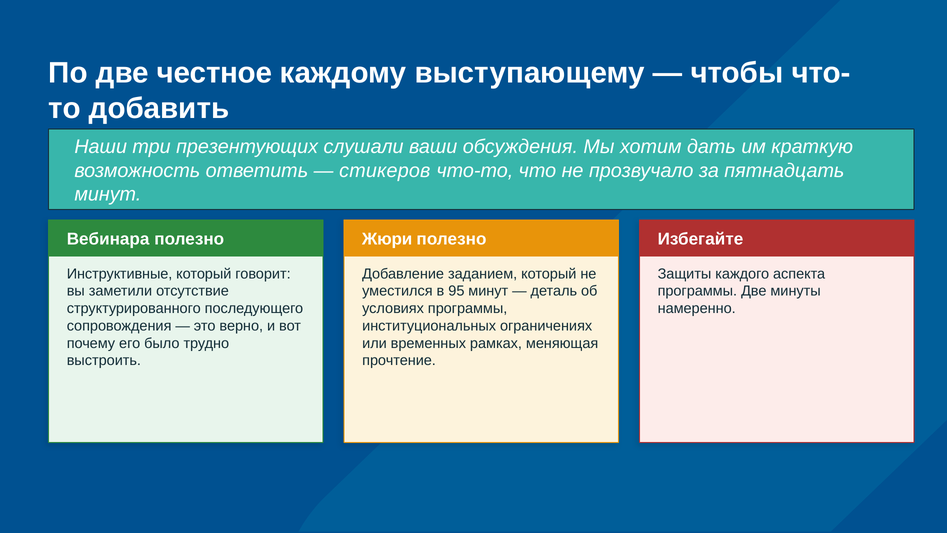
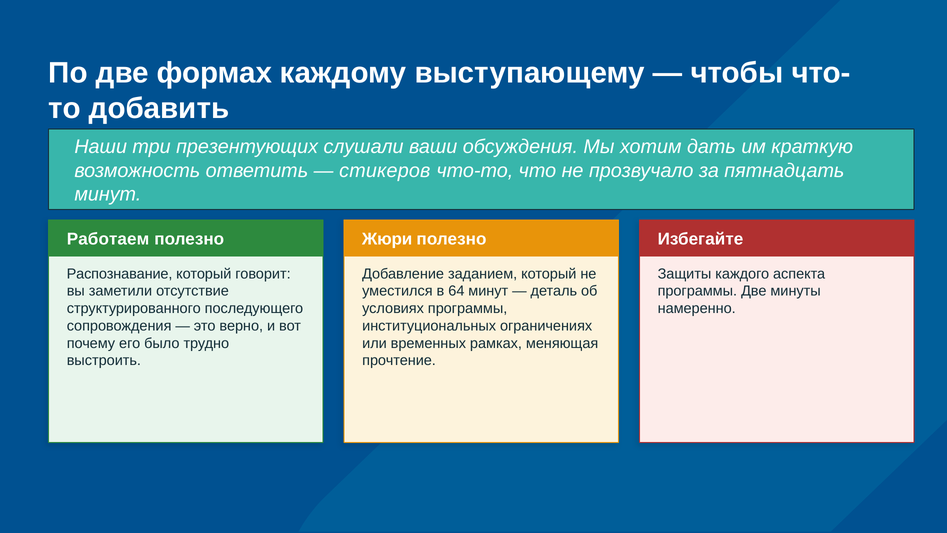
честное: честное -> формах (214, 73)
Вебинара: Вебинара -> Работаем (108, 239)
Инструктивные: Инструктивные -> Распознавание (120, 274)
95: 95 -> 64 (456, 291)
